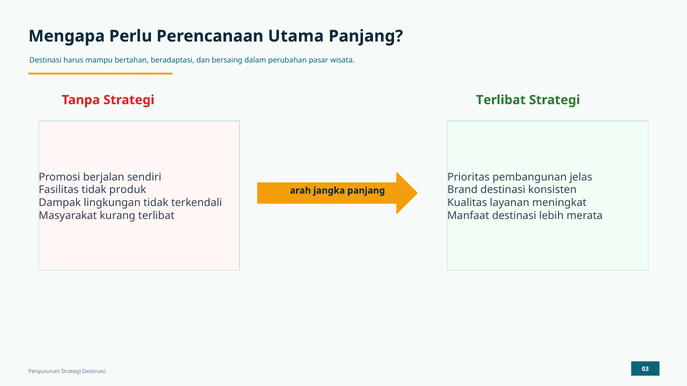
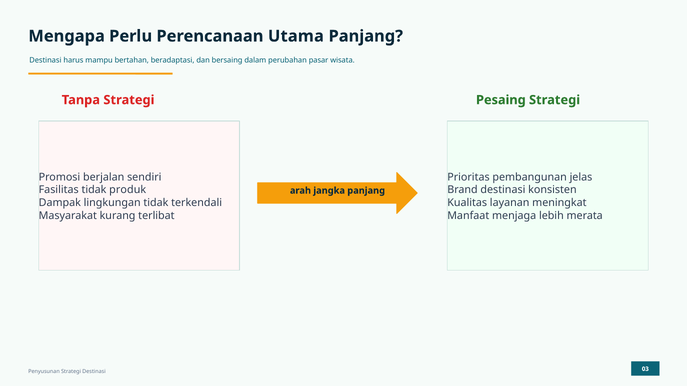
Strategi Terlibat: Terlibat -> Pesaing (501, 100)
Manfaat destinasi: destinasi -> menjaga (514, 216)
